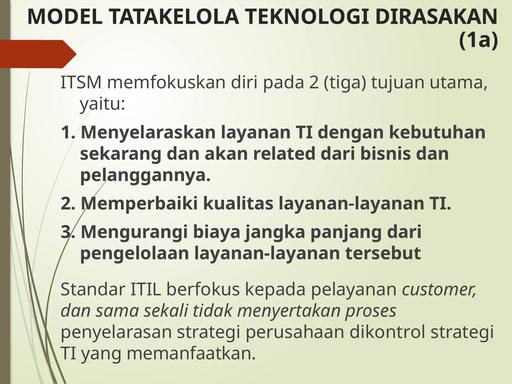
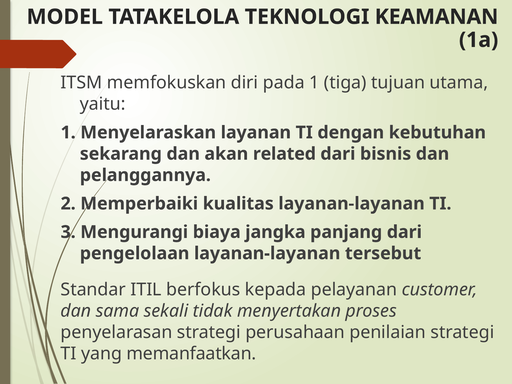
DIRASAKAN: DIRASAKAN -> KEAMANAN (437, 17)
pada 2: 2 -> 1 (314, 83)
dikontrol: dikontrol -> penilaian (388, 332)
